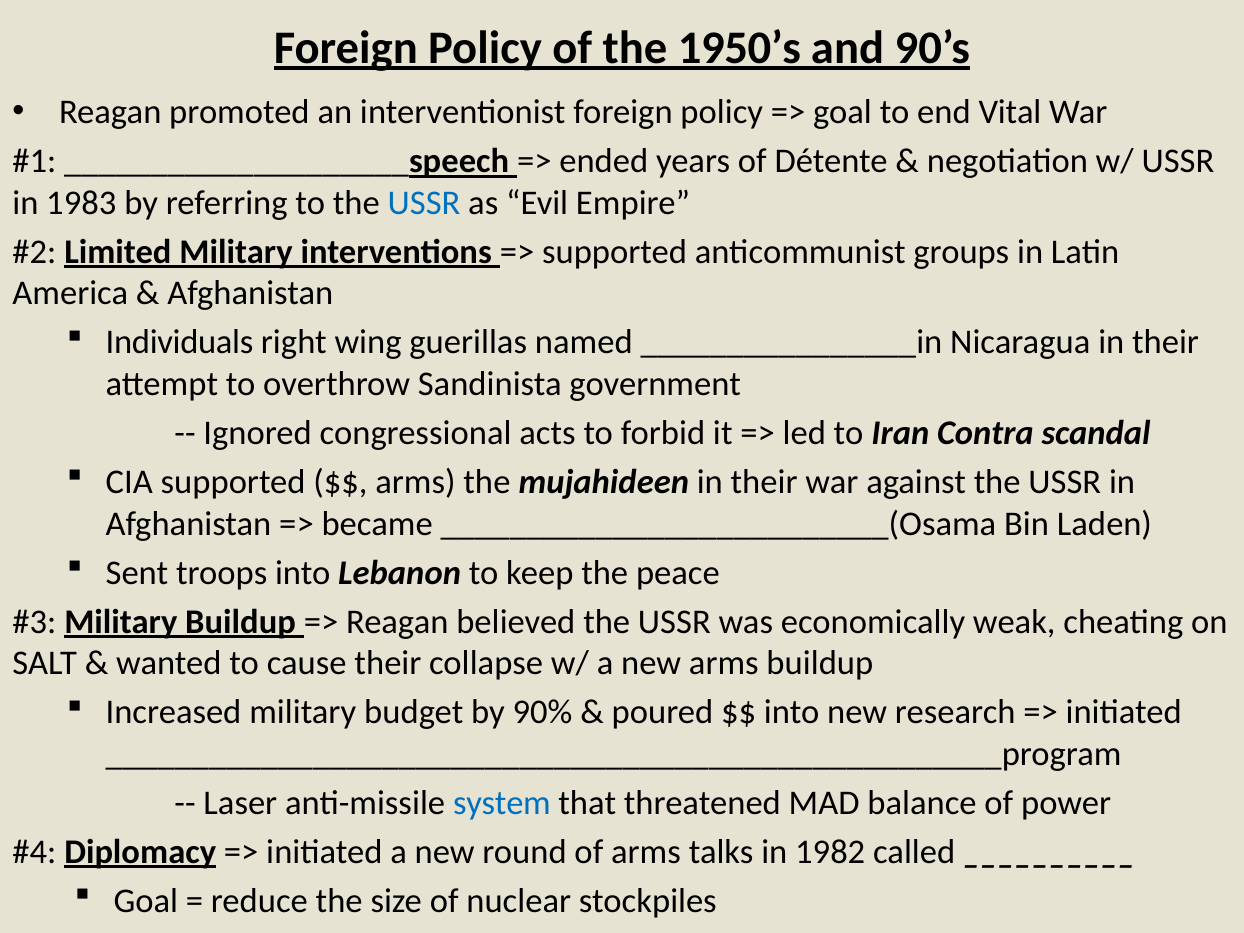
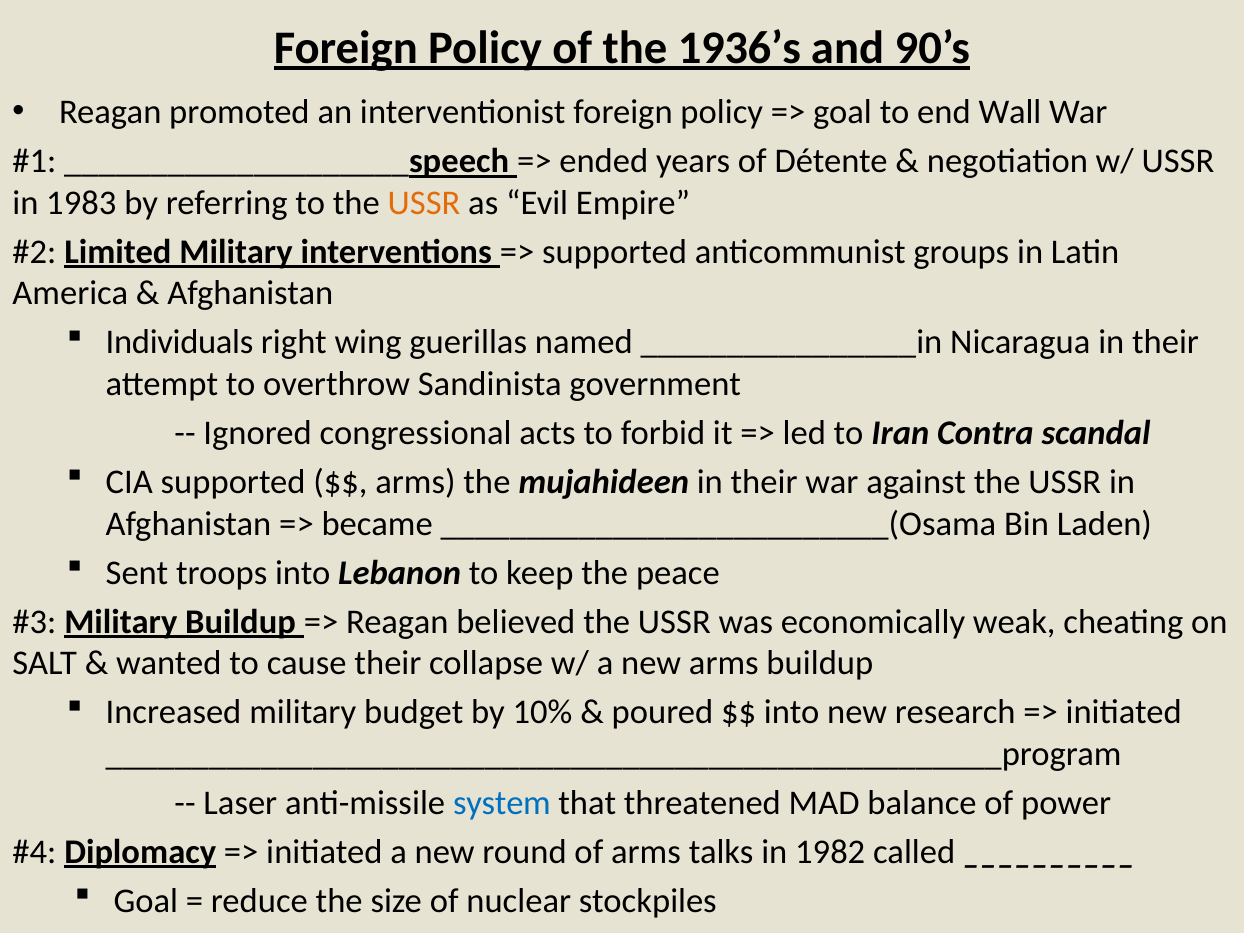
1950’s: 1950’s -> 1936’s (739, 48)
Vital: Vital -> Wall (1010, 112)
USSR colour: blue -> orange (424, 203)
90%: 90% -> 10% (542, 712)
